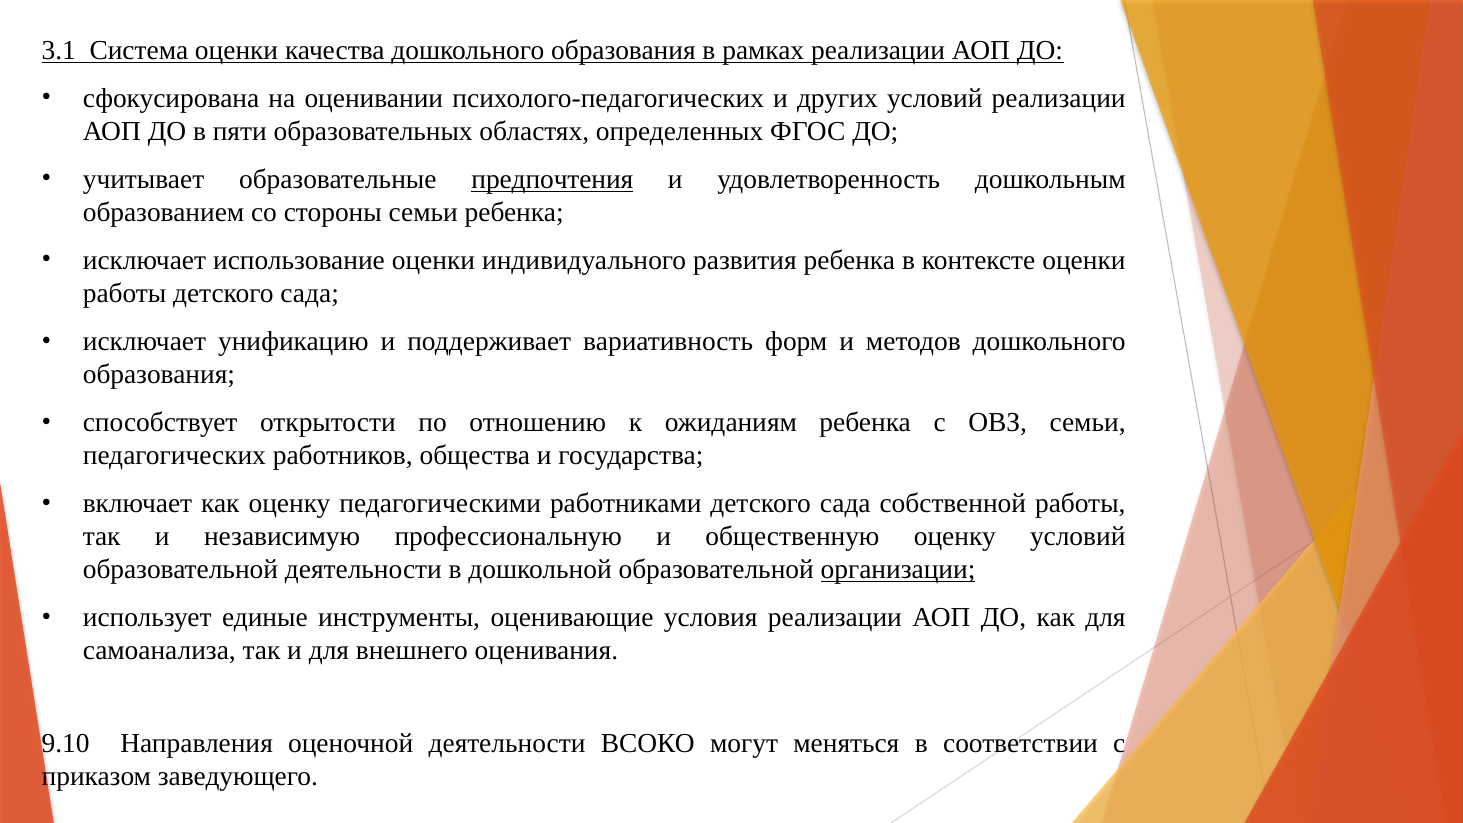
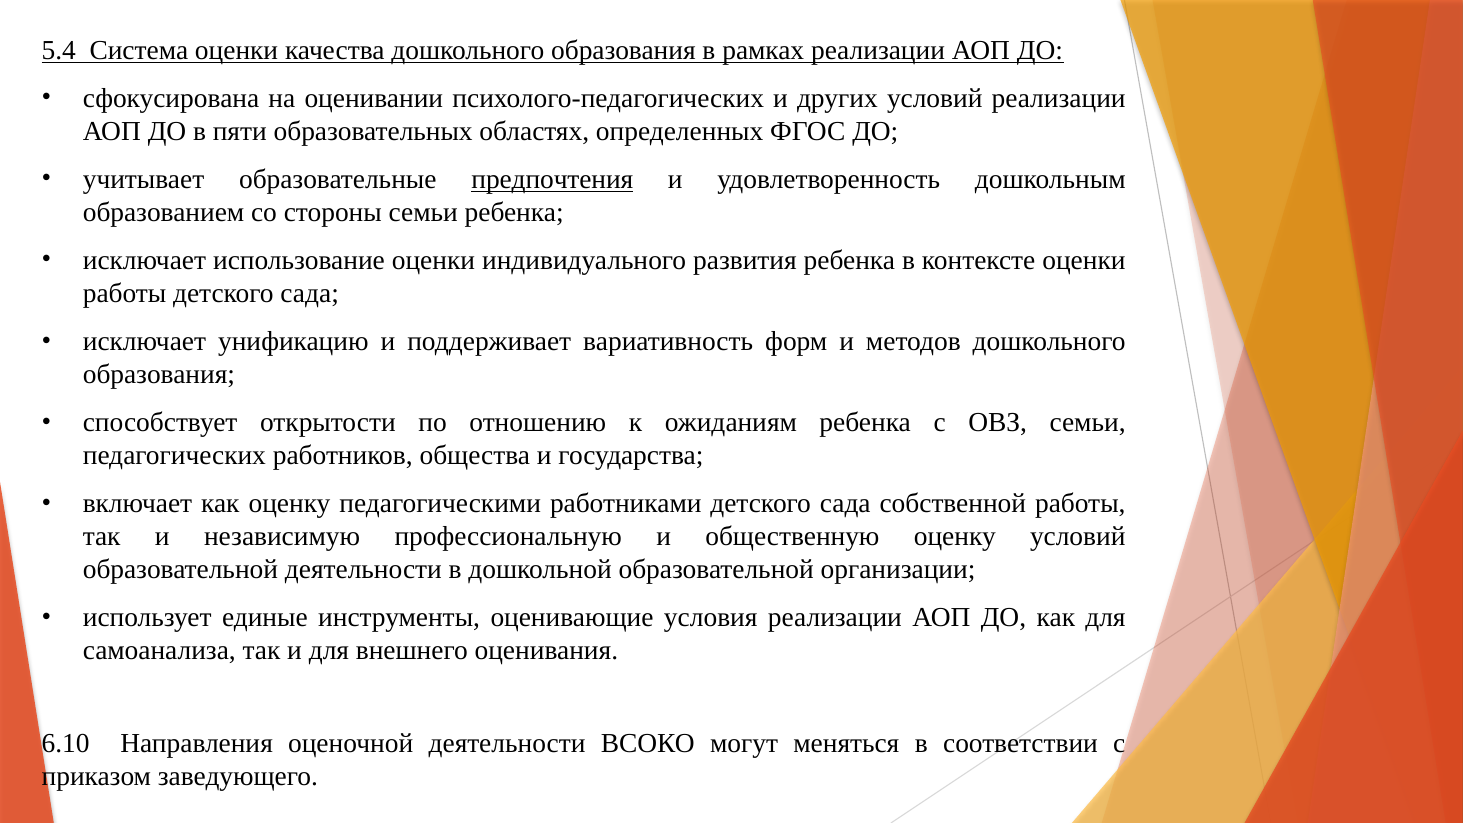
3.1: 3.1 -> 5.4 (59, 50)
организации underline: present -> none (898, 570)
9.10: 9.10 -> 6.10 (66, 743)
